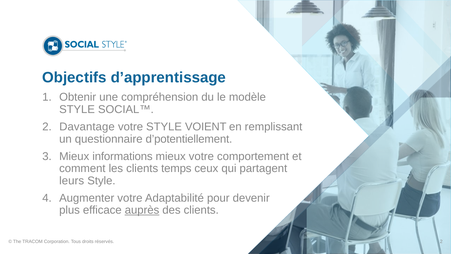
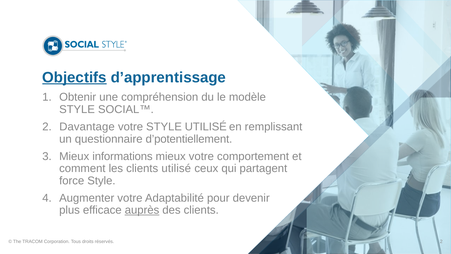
Objectifs underline: none -> present (74, 77)
STYLE VOIENT: VOIENT -> UTILISÉ (206, 127)
clients temps: temps -> utilisé (176, 168)
leurs: leurs -> force (72, 180)
